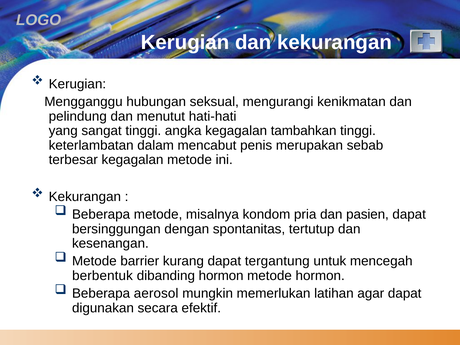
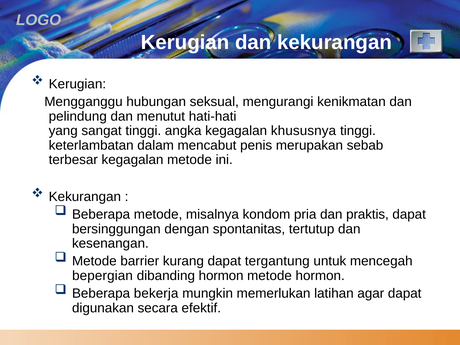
tambahkan: tambahkan -> khususnya (304, 131)
pasien: pasien -> praktis (367, 215)
berbentuk: berbentuk -> bepergian (102, 276)
aerosol: aerosol -> bekerja (156, 293)
